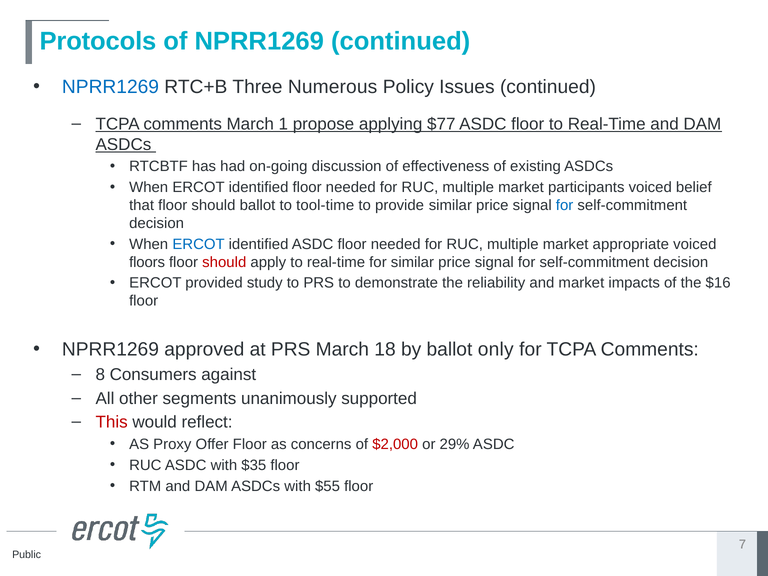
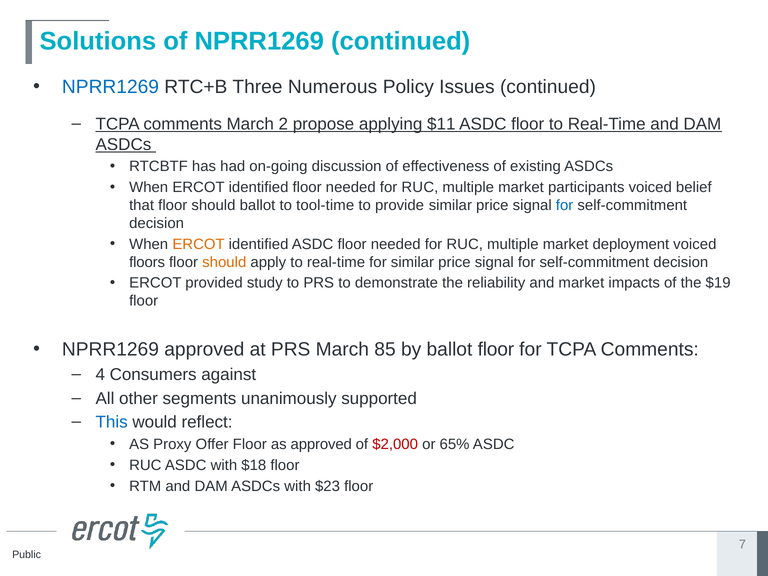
Protocols: Protocols -> Solutions (98, 41)
1: 1 -> 2 (283, 124)
$77: $77 -> $11 (441, 124)
ERCOT colour: blue -> orange (199, 244)
appropriate: appropriate -> deployment (631, 244)
should colour: red -> orange (224, 262)
$16: $16 -> $19 (718, 283)
18: 18 -> 85 (385, 349)
ballot only: only -> floor (496, 349)
8: 8 -> 4 (100, 375)
This colour: red -> blue (112, 422)
as concerns: concerns -> approved (321, 444)
29%: 29% -> 65% (455, 444)
$35: $35 -> $18 (254, 465)
$55: $55 -> $23 (328, 486)
